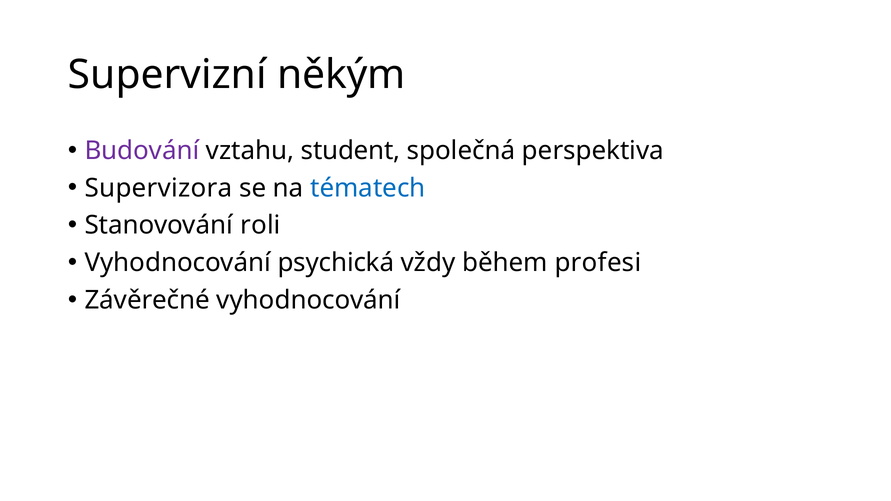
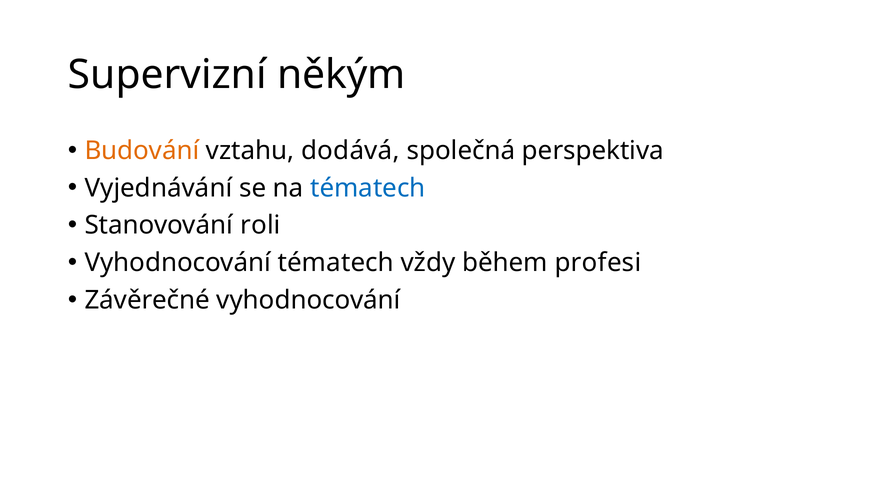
Budování colour: purple -> orange (142, 151)
student: student -> dodává (350, 151)
Supervizora: Supervizora -> Vyjednávání (159, 188)
Vyhodnocování psychická: psychická -> tématech (336, 263)
